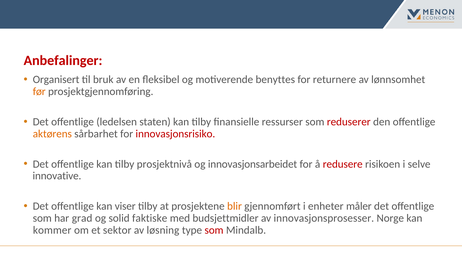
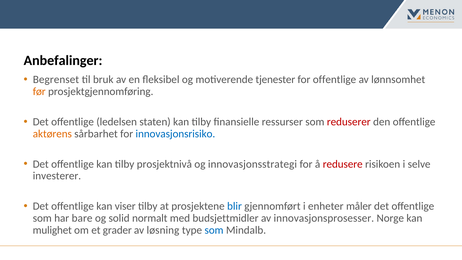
Anbefalinger colour: red -> black (63, 61)
Organisert: Organisert -> Begrenset (56, 79)
benyttes: benyttes -> tjenester (275, 79)
for returnere: returnere -> offentlige (335, 79)
innovasjonsrisiko colour: red -> blue (175, 134)
innovasjonsarbeidet: innovasjonsarbeidet -> innovasjonsstrategi (252, 164)
innovative: innovative -> investerer (57, 176)
blir colour: orange -> blue (234, 206)
grad: grad -> bare (82, 218)
faktiske: faktiske -> normalt (150, 218)
kommer: kommer -> mulighet (52, 230)
sektor: sektor -> grader (117, 230)
som colour: red -> blue (214, 230)
